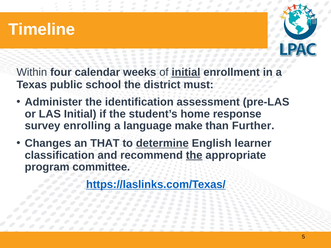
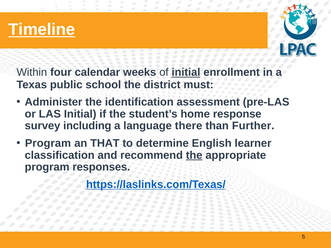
Timeline underline: none -> present (42, 30)
enrolling: enrolling -> including (87, 126)
make: make -> there (189, 126)
Changes: Changes -> Program (48, 143)
determine underline: present -> none (162, 143)
committee: committee -> responses (101, 167)
